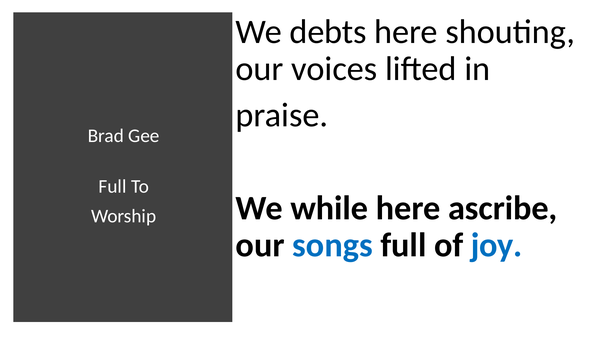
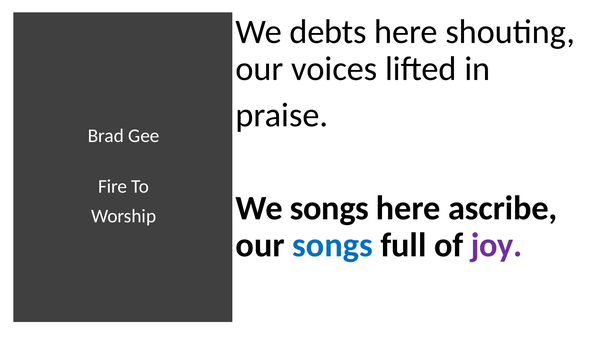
Full: Full -> Fire (113, 186)
We while: while -> songs (329, 208)
joy colour: blue -> purple (496, 245)
